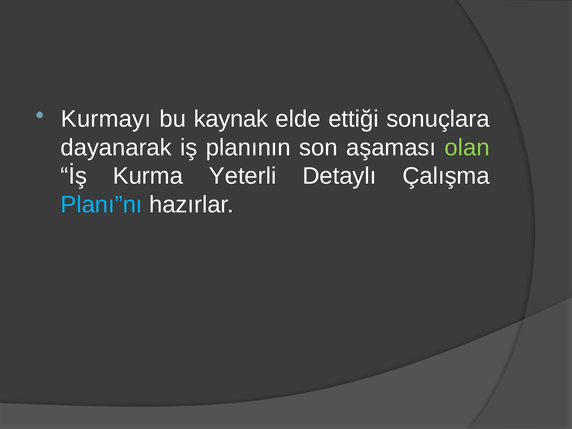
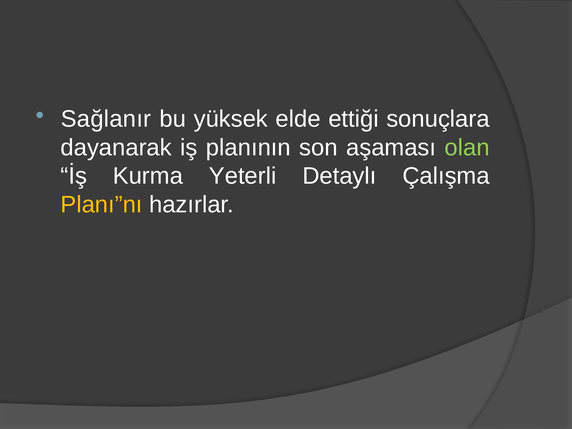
Kurmayı: Kurmayı -> Sağlanır (106, 119)
kaynak: kaynak -> yüksek (231, 119)
Planı”nı colour: light blue -> yellow (102, 205)
